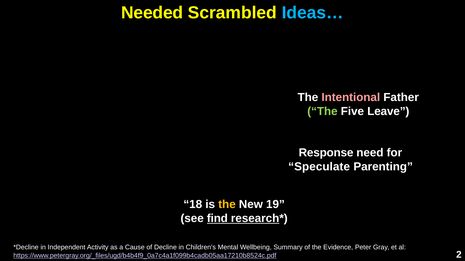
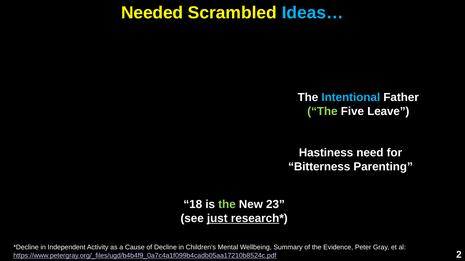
Intentional colour: pink -> light blue (351, 98)
Response: Response -> Hastiness (326, 153)
Speculate: Speculate -> Bitterness (319, 167)
the colour: yellow -> light green (227, 205)
19: 19 -> 23 (275, 205)
find: find -> just (217, 219)
